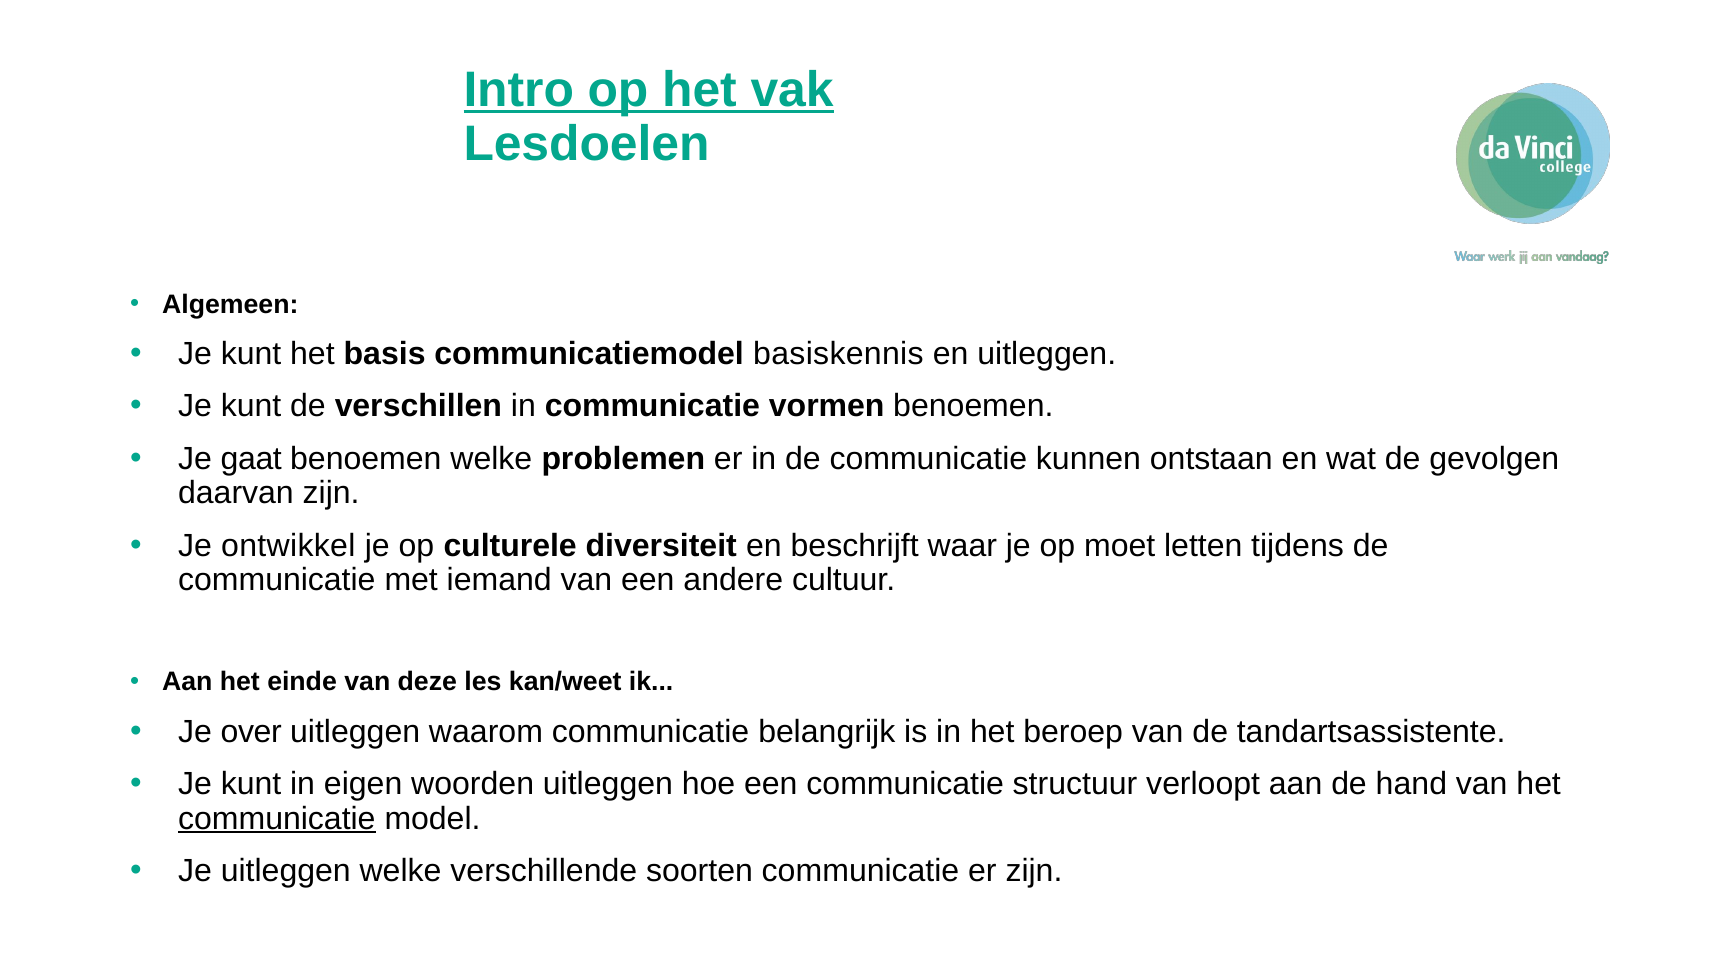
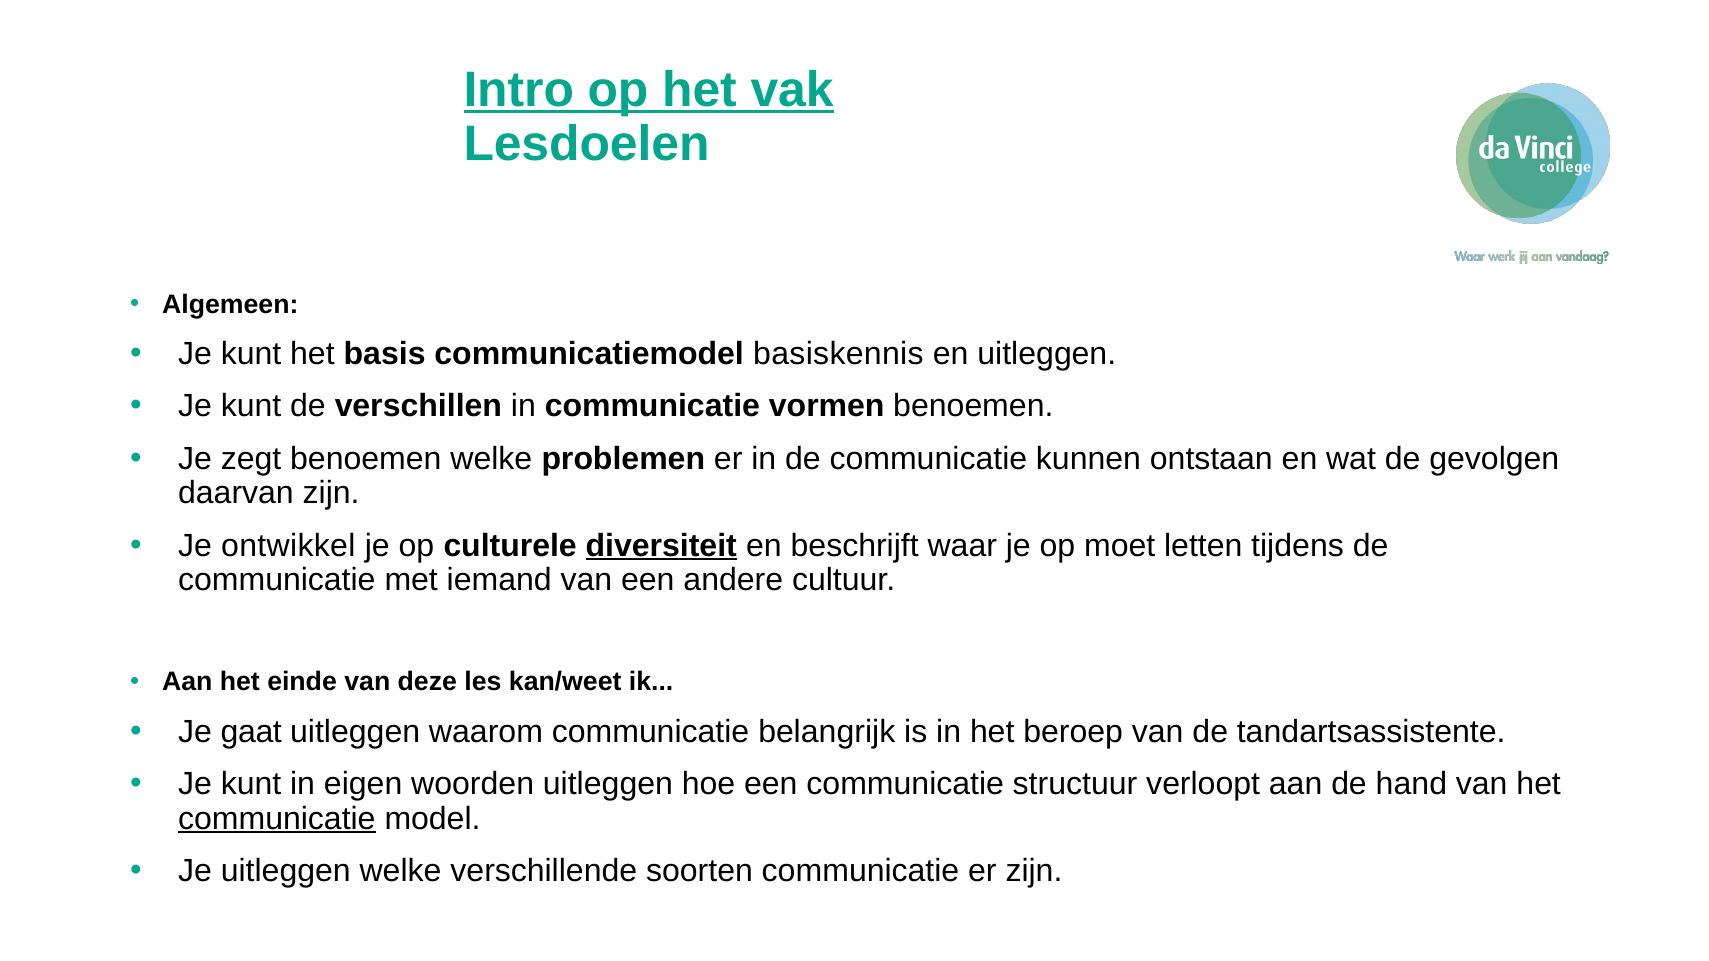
gaat: gaat -> zegt (251, 459)
diversiteit underline: none -> present (661, 546)
over: over -> gaat (251, 732)
